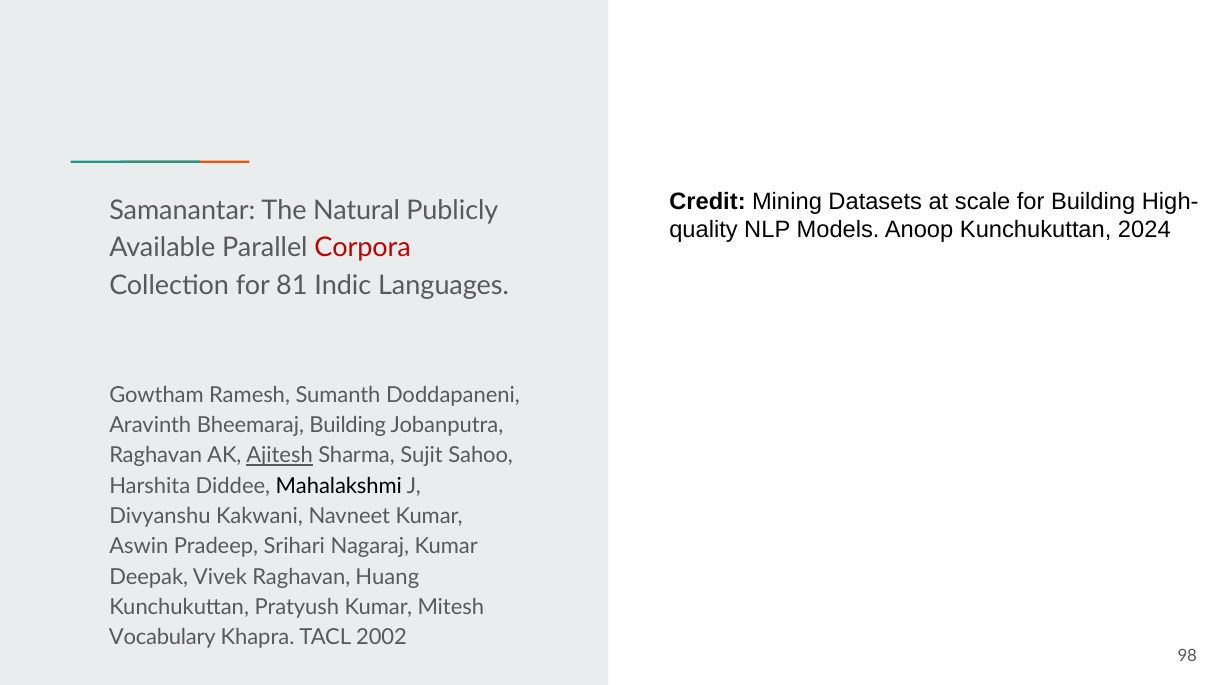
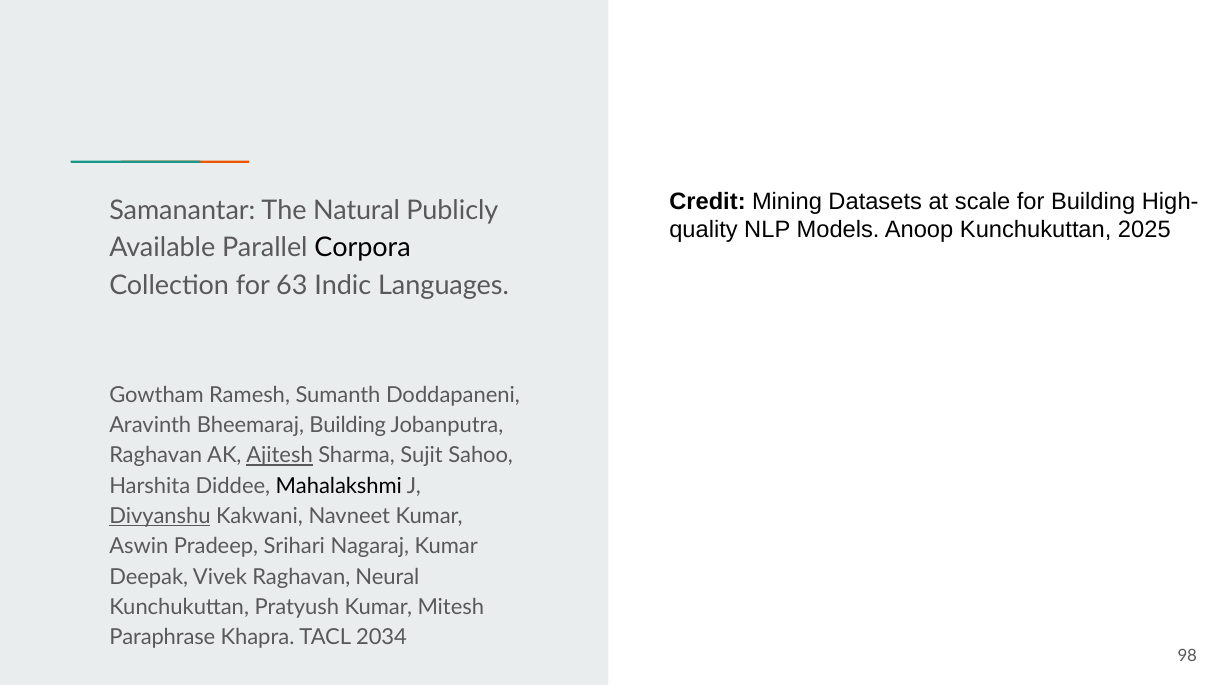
2024: 2024 -> 2025 (1144, 230)
Corpora colour: red -> black (363, 248)
81: 81 -> 63 (292, 285)
Divyanshu underline: none -> present (160, 516)
Huang: Huang -> Neural (387, 577)
Vocabulary: Vocabulary -> Paraphrase (162, 637)
2002: 2002 -> 2034 (382, 637)
